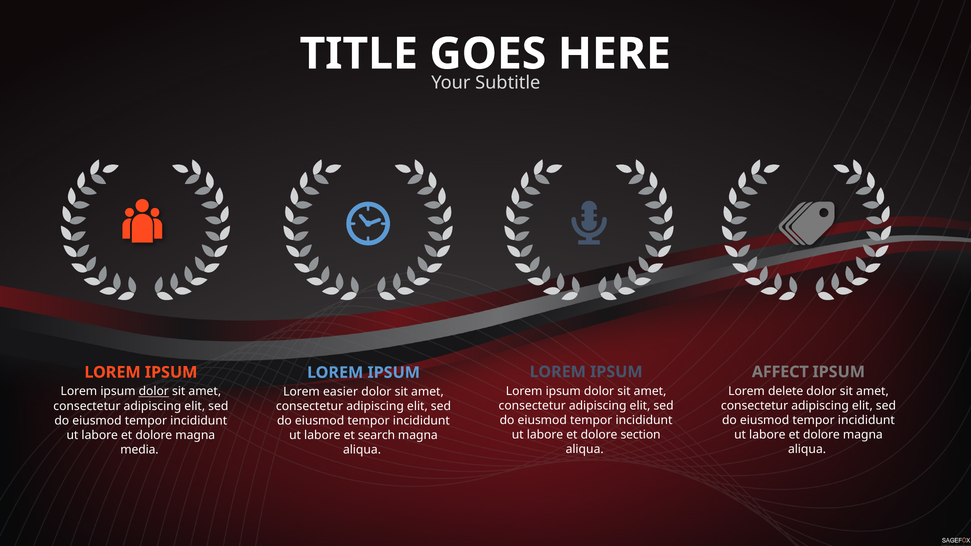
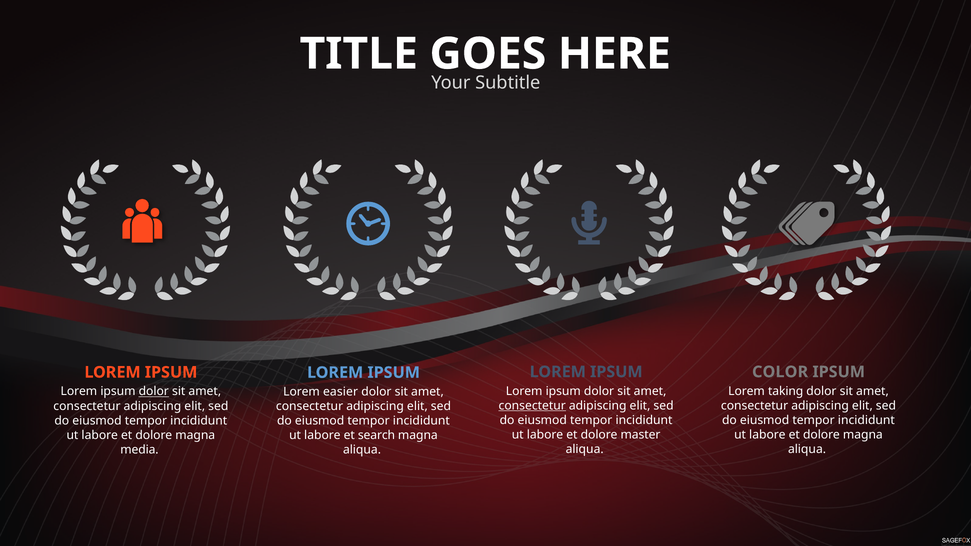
AFFECT: AFFECT -> COLOR (780, 372)
delete: delete -> taking (786, 391)
consectetur underline: none -> present (532, 406)
section: section -> master (641, 435)
